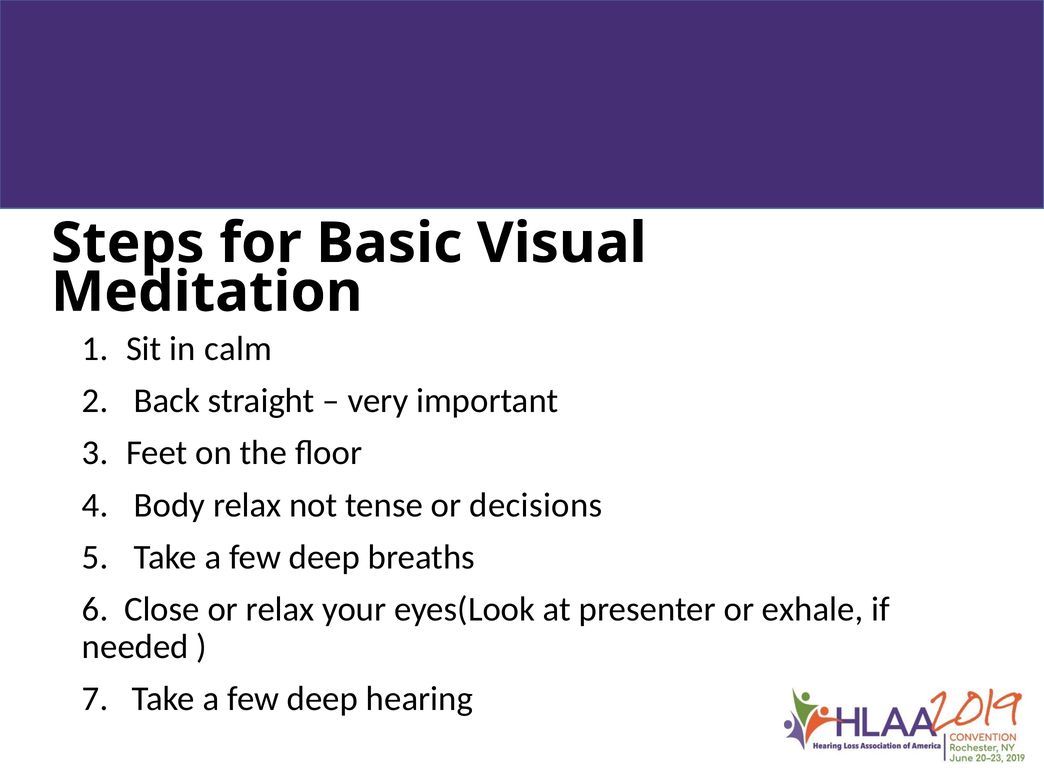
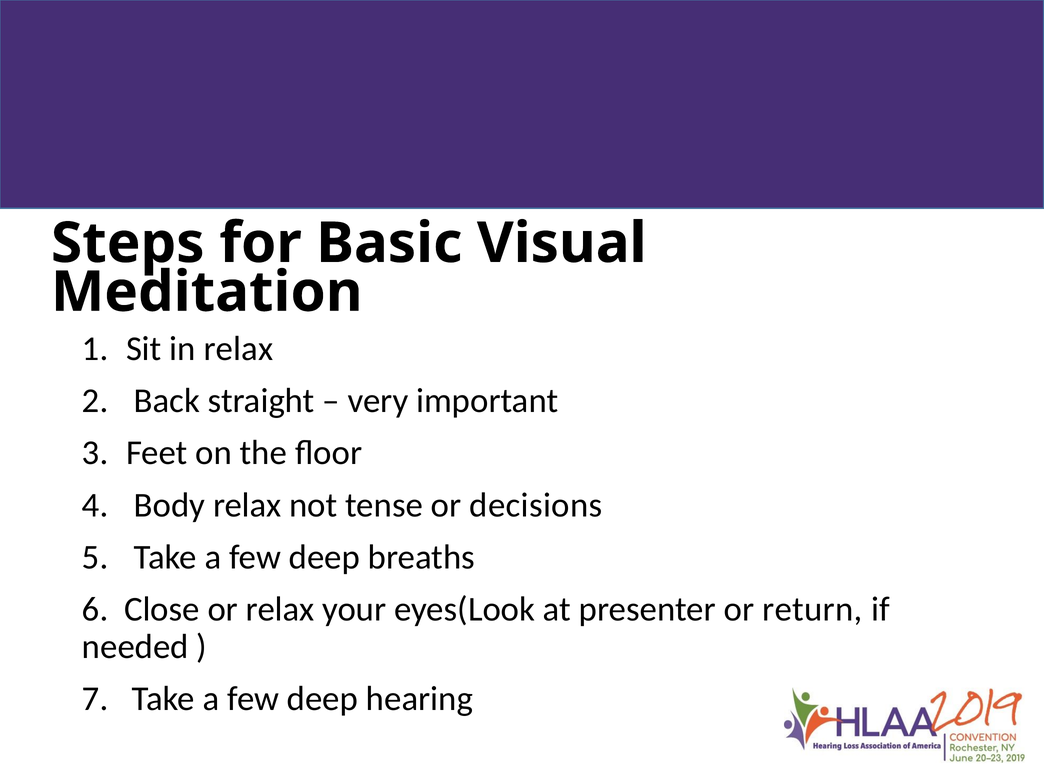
in calm: calm -> relax (238, 349)
exhale: exhale -> return (812, 609)
